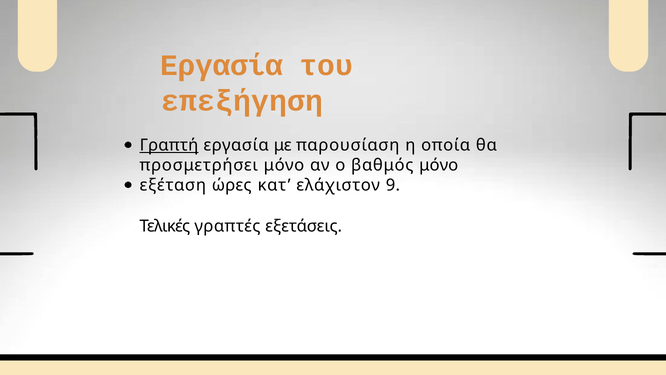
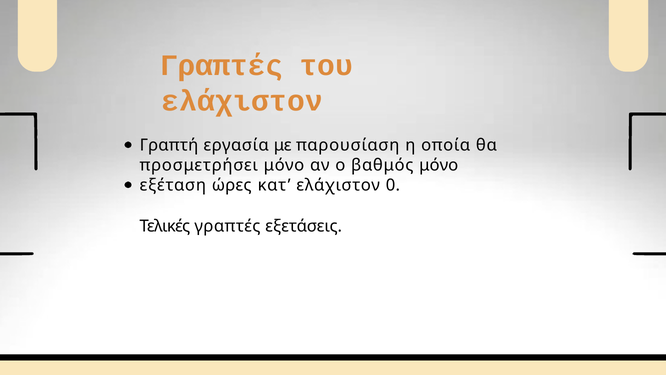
Εργασία: Εργασία -> Γραπτές (222, 65)
επεξήγηση: επεξήγηση -> ελάχιστον (242, 101)
Γραπτή underline: present -> none (169, 145)
9: 9 -> 0 (393, 185)
